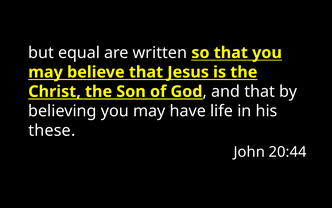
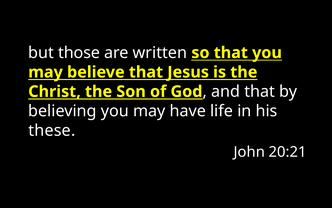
equal: equal -> those (79, 53)
20:44: 20:44 -> 20:21 (288, 152)
